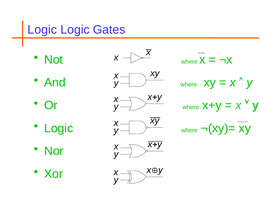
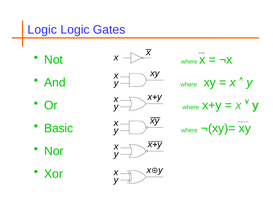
Logic: Logic -> Basic (59, 128)
